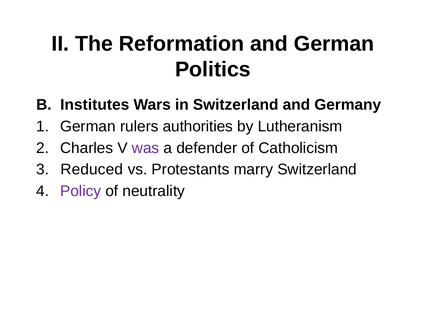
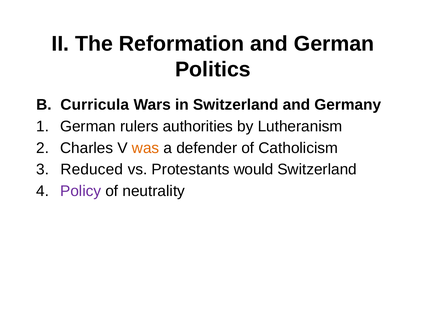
Institutes: Institutes -> Curricula (95, 105)
was colour: purple -> orange (146, 148)
marry: marry -> would (253, 169)
